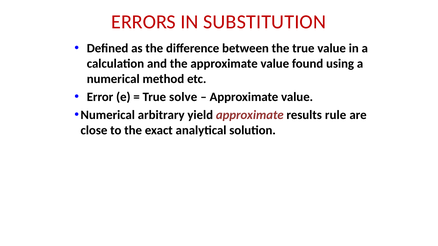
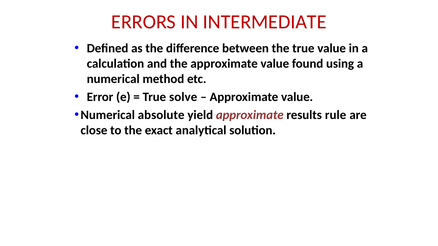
SUBSTITUTION: SUBSTITUTION -> INTERMEDIATE (265, 22)
arbitrary: arbitrary -> absolute (161, 115)
